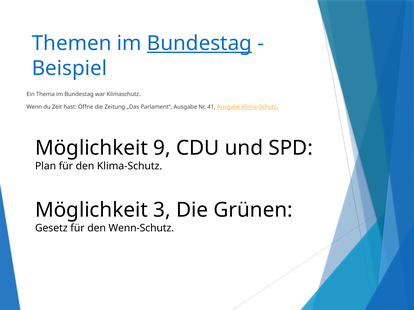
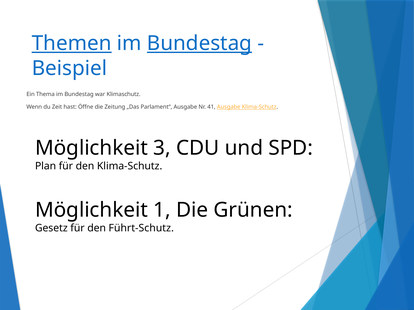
Themen underline: none -> present (72, 44)
9: 9 -> 3 (162, 148)
3: 3 -> 1 (162, 210)
Wenn-Schutz: Wenn-Schutz -> Führt-Schutz (141, 228)
